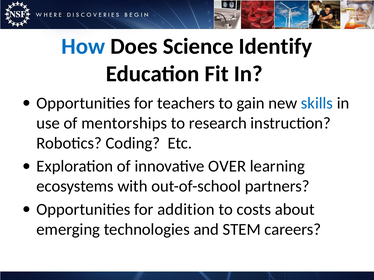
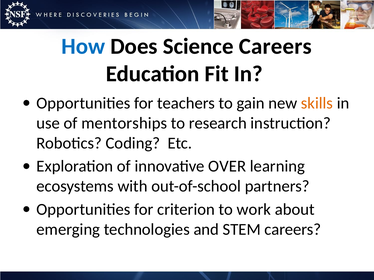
Science Identify: Identify -> Careers (275, 46)
skills colour: blue -> orange (317, 103)
addition: addition -> criterion (186, 210)
costs: costs -> work (254, 210)
